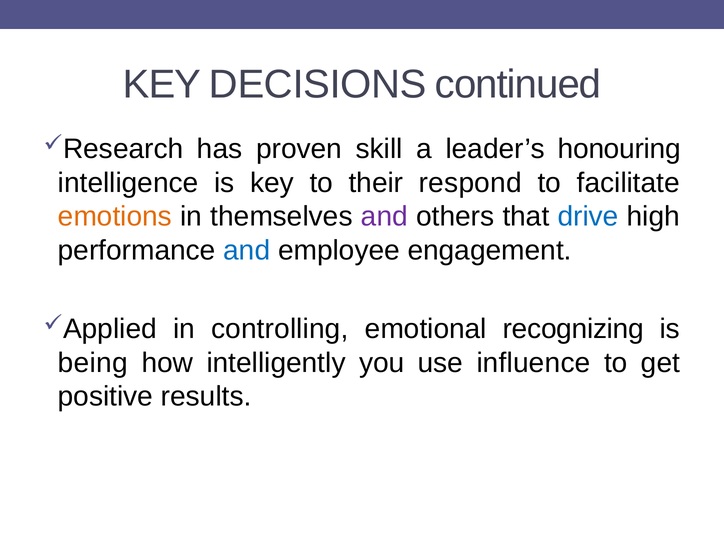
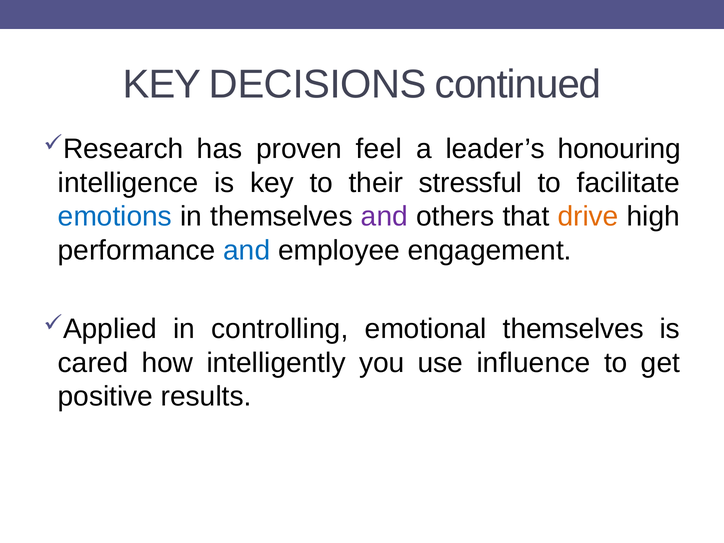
skill: skill -> feel (379, 149)
respond: respond -> stressful (471, 183)
emotions colour: orange -> blue (115, 217)
drive colour: blue -> orange (588, 217)
emotional recognizing: recognizing -> themselves (573, 329)
being: being -> cared (93, 363)
